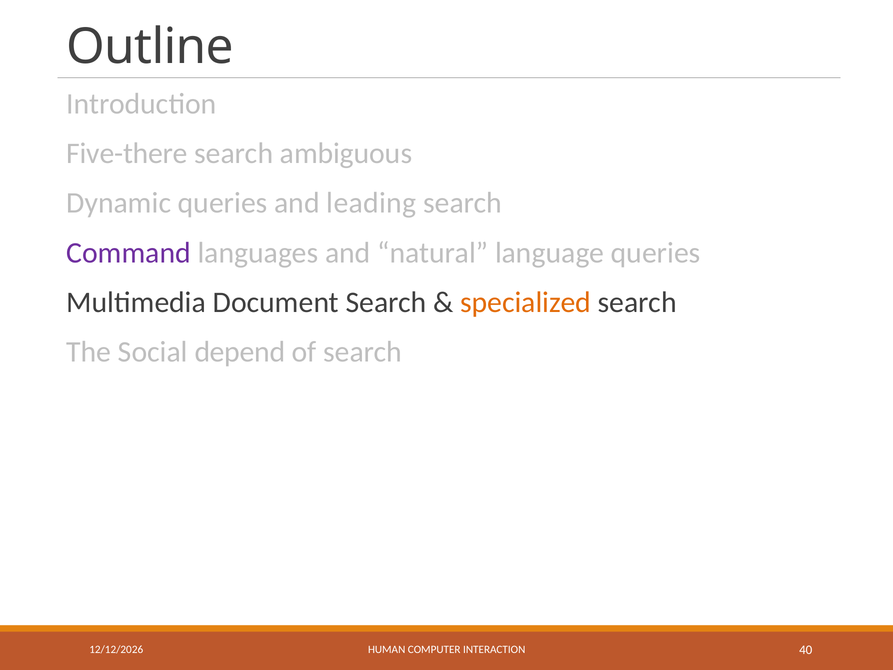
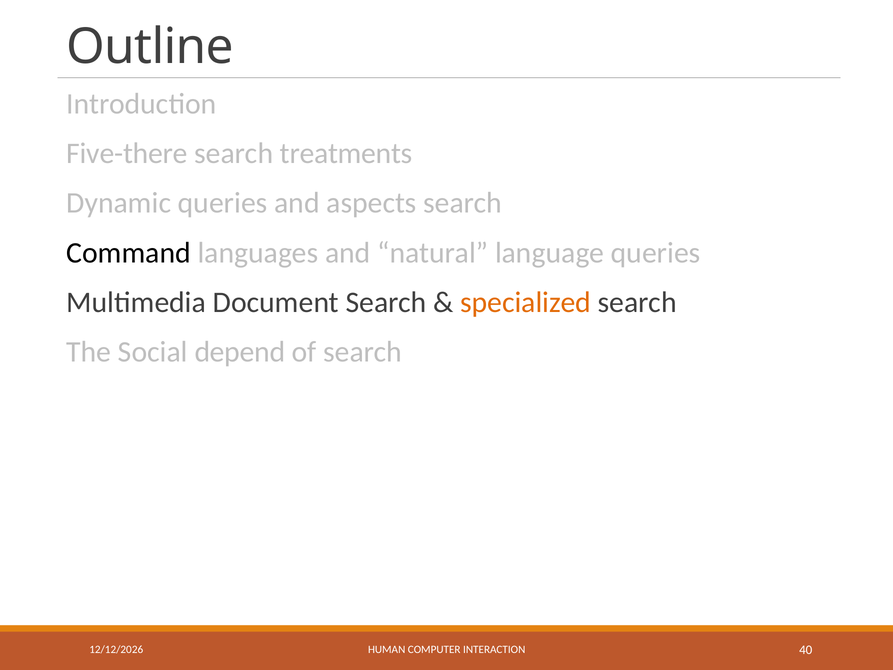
ambiguous: ambiguous -> treatments (346, 154)
leading: leading -> aspects (372, 203)
Command colour: purple -> black (129, 253)
